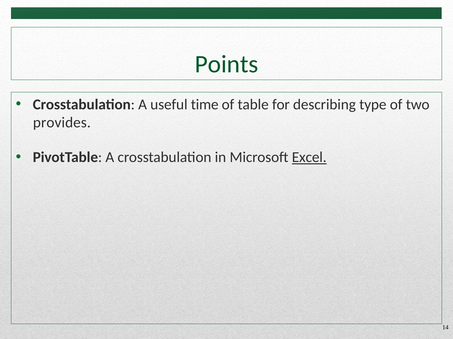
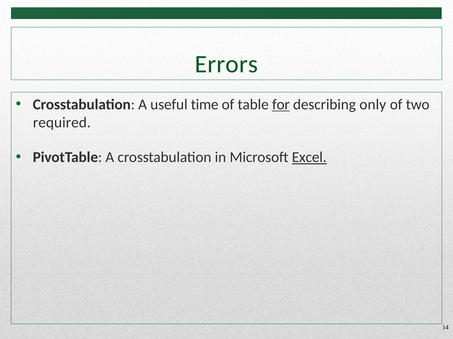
Points: Points -> Errors (226, 64)
for underline: none -> present (281, 105)
type: type -> only (373, 105)
provides: provides -> required (62, 123)
